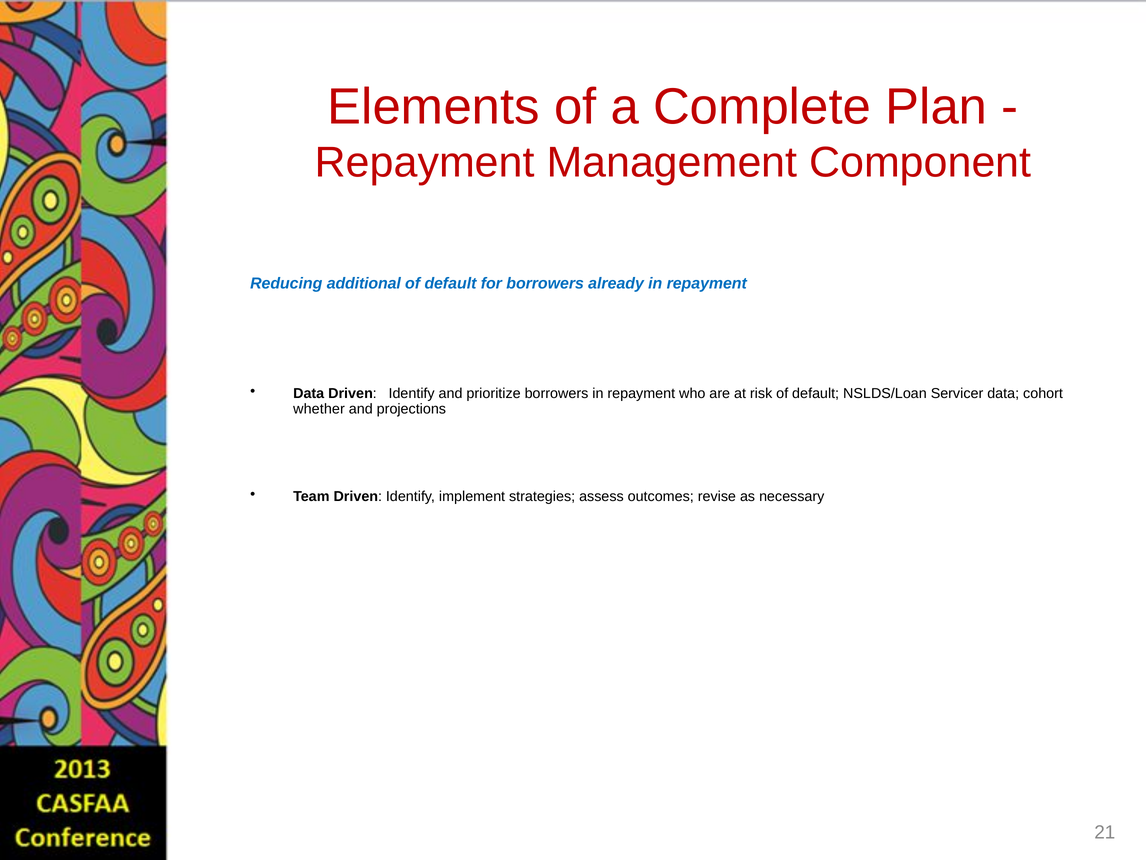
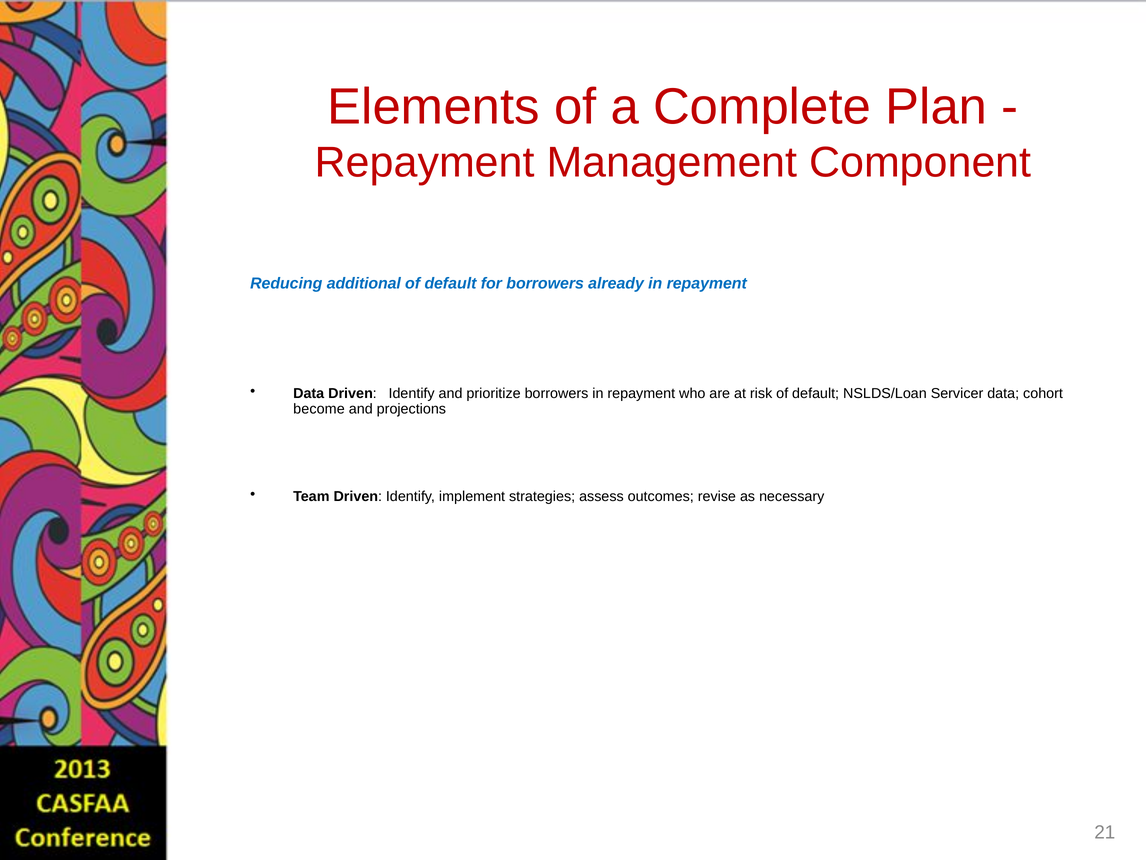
whether: whether -> become (319, 409)
